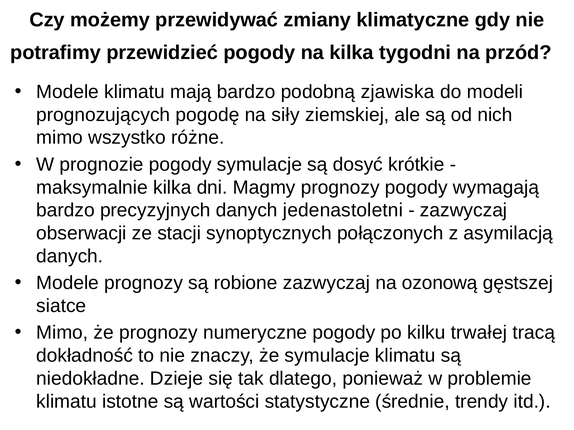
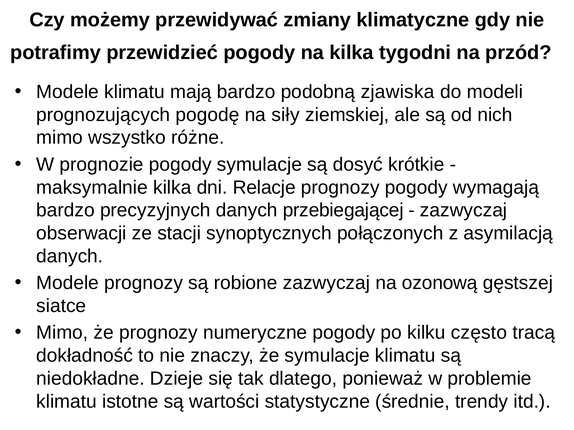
Magmy: Magmy -> Relacje (264, 188)
jedenastoletni: jedenastoletni -> przebiegającej (343, 211)
trwałej: trwałej -> często (479, 333)
